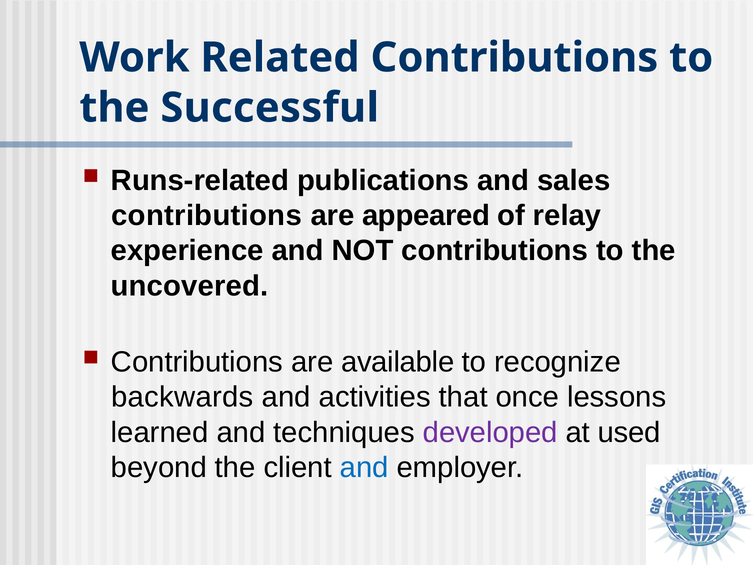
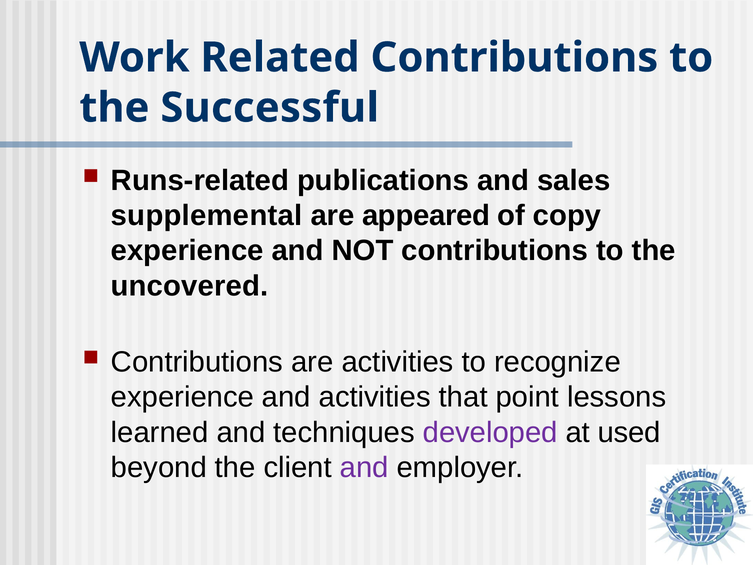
contributions: contributions -> supplemental (207, 215)
relay: relay -> copy (567, 215)
are available: available -> activities (398, 362)
backwards: backwards -> experience (182, 397)
once: once -> point (527, 397)
and colour: blue -> purple (364, 467)
